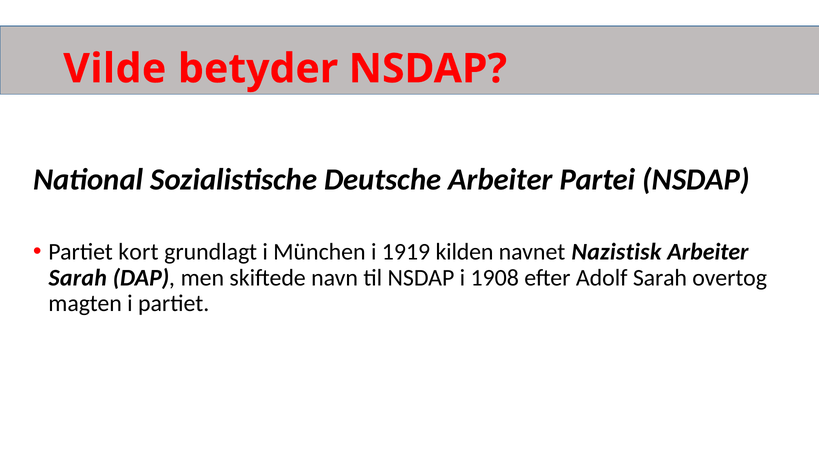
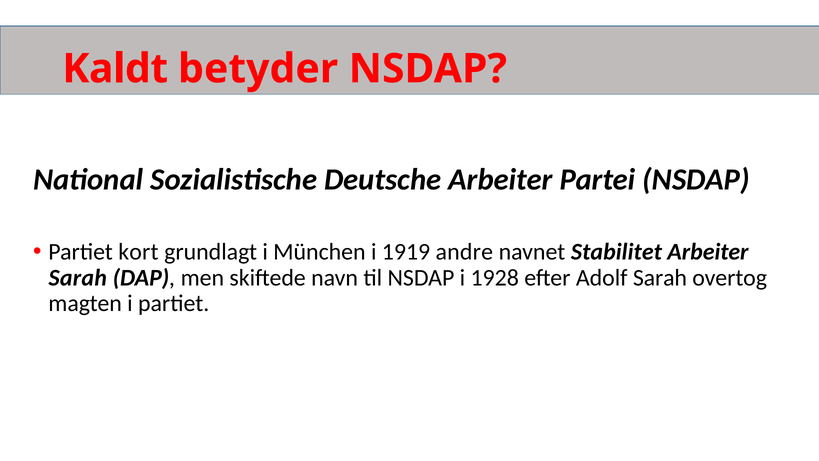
Vilde: Vilde -> Kaldt (115, 69)
kilden: kilden -> andre (464, 252)
Nazistisk: Nazistisk -> Stabilitet (616, 252)
1908: 1908 -> 1928 (495, 278)
